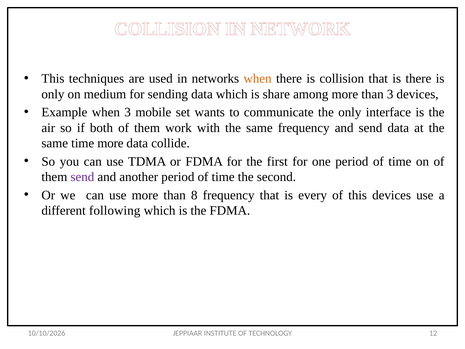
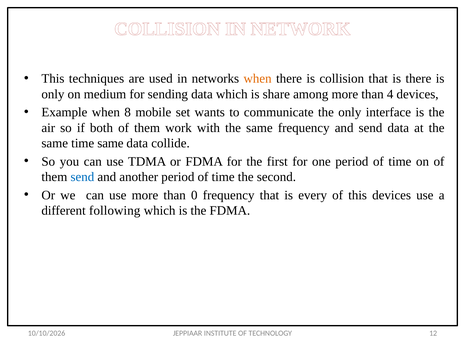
than 3: 3 -> 4 (390, 94)
when 3: 3 -> 8 (128, 112)
time more: more -> same (110, 143)
send colour: purple -> blue (82, 177)
8: 8 -> 0 (194, 195)
